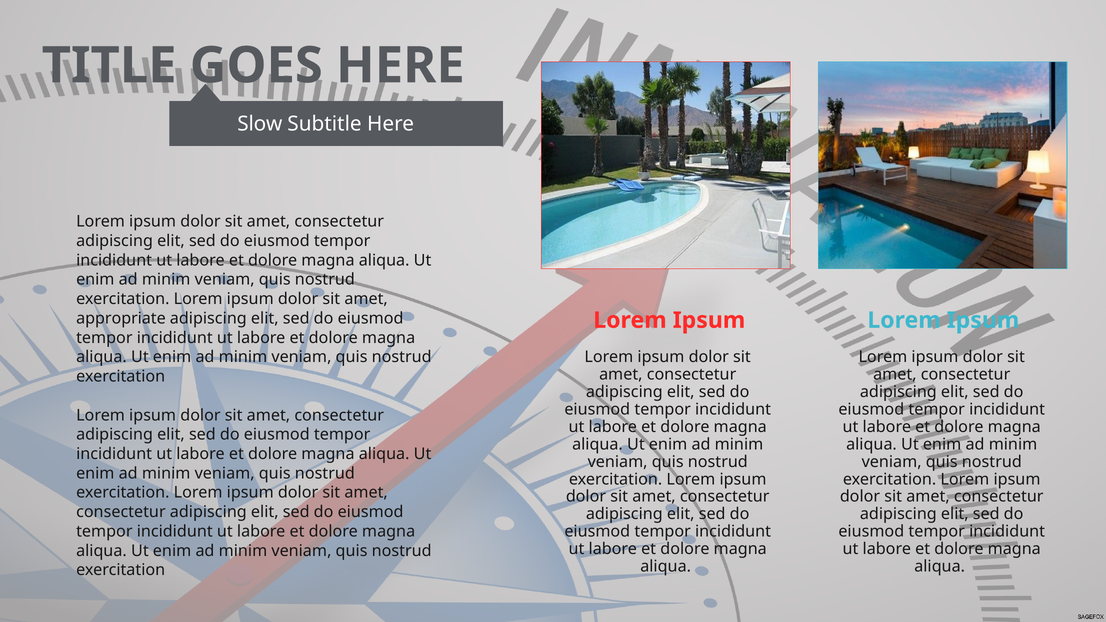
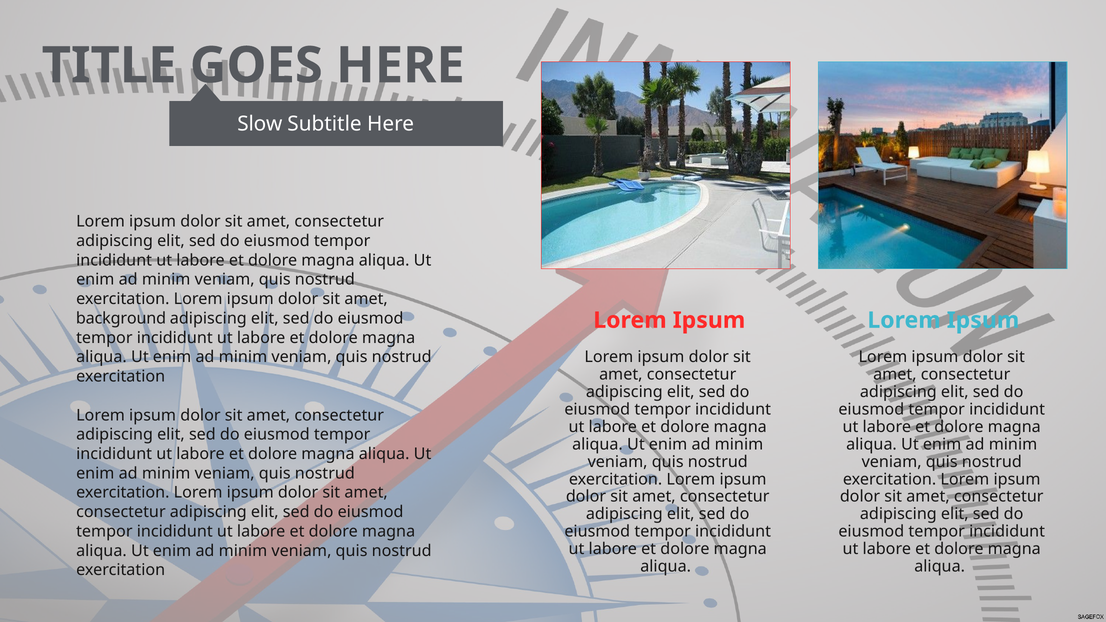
appropriate: appropriate -> background (121, 318)
